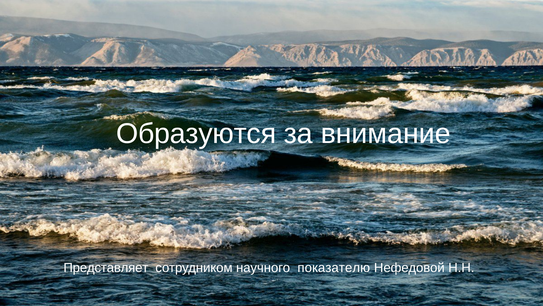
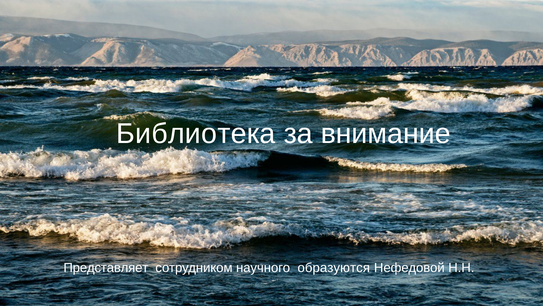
Образуются: Образуются -> Библиотека (196, 134)
показателю: показателю -> образуются (334, 267)
